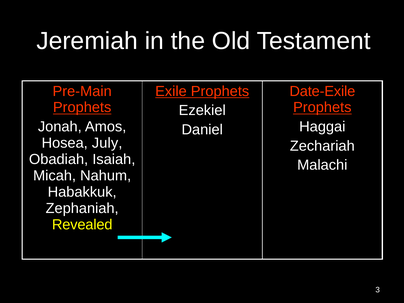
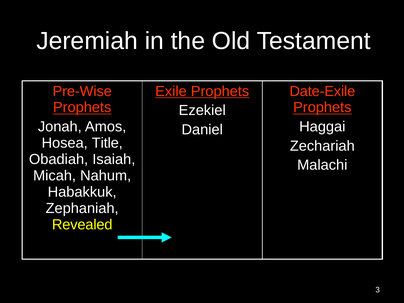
Pre-Main: Pre-Main -> Pre-Wise (82, 91)
July: July -> Title (107, 143)
